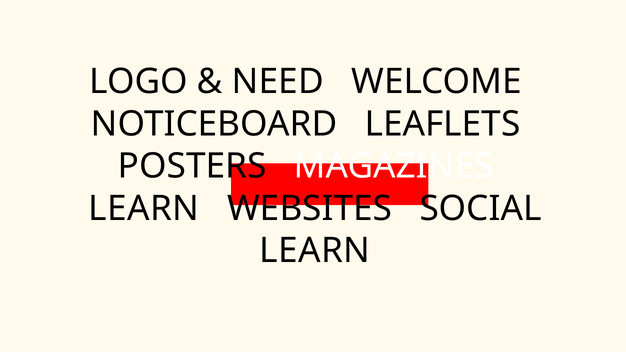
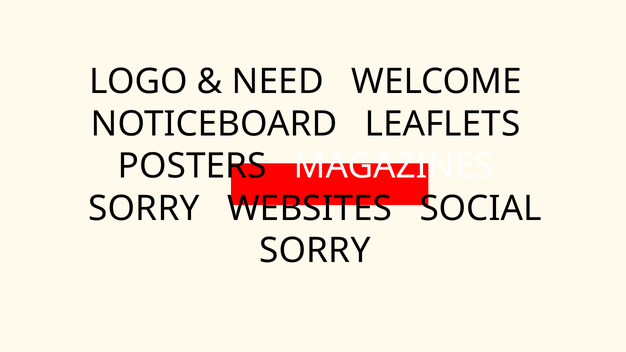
LEARN: LEARN -> SORRY (144, 209)
LEARN: LEARN -> SORRY (315, 251)
